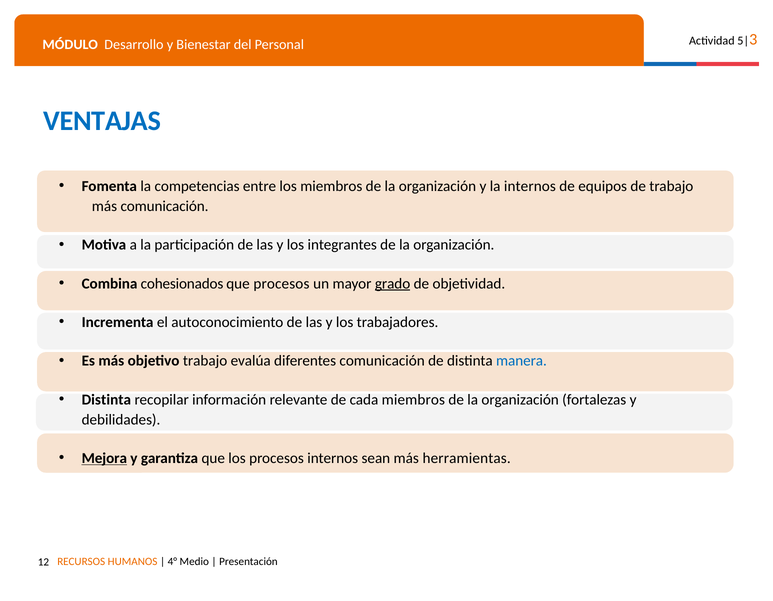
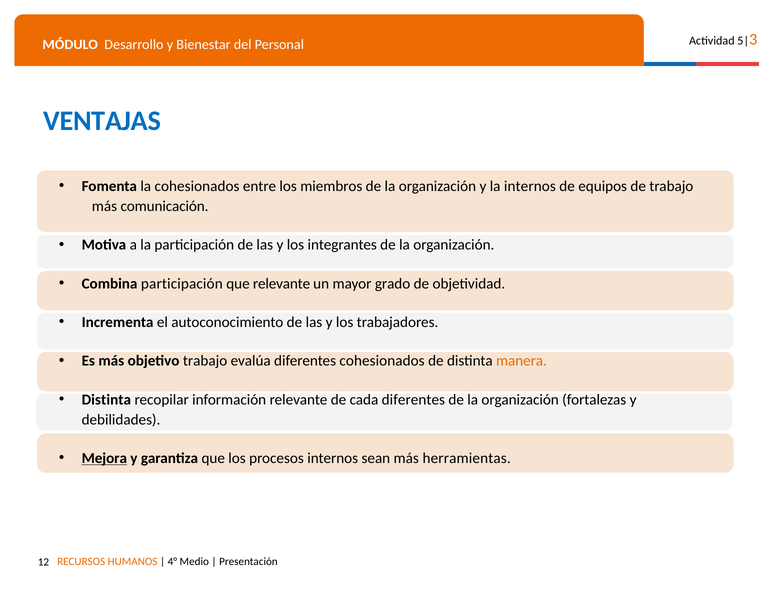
la competencias: competencias -> cohesionados (197, 186)
Combina cohesionados: cohesionados -> participación (182, 284)
que procesos: procesos -> relevante (282, 284)
grado underline: present -> none (393, 284)
diferentes comunicación: comunicación -> cohesionados (382, 361)
manera colour: blue -> orange (521, 361)
cada miembros: miembros -> diferentes (413, 400)
